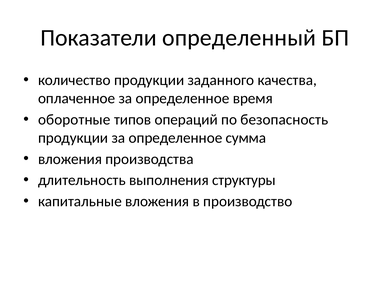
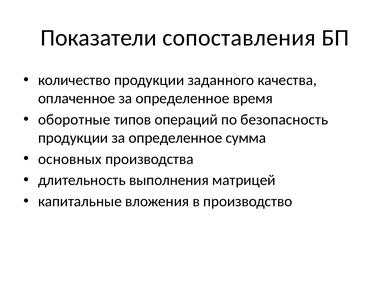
определенный: определенный -> сопоставления (239, 38)
вложения: вложения -> основных (70, 159)
структуры: структуры -> матрицей (244, 181)
